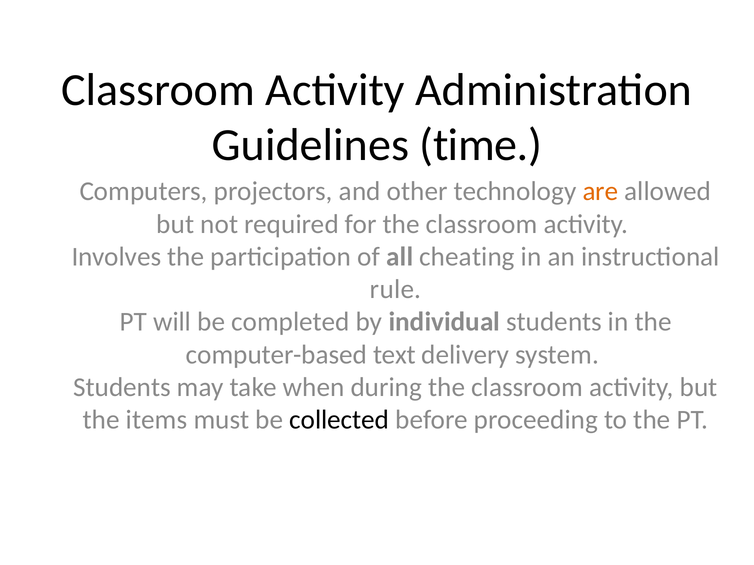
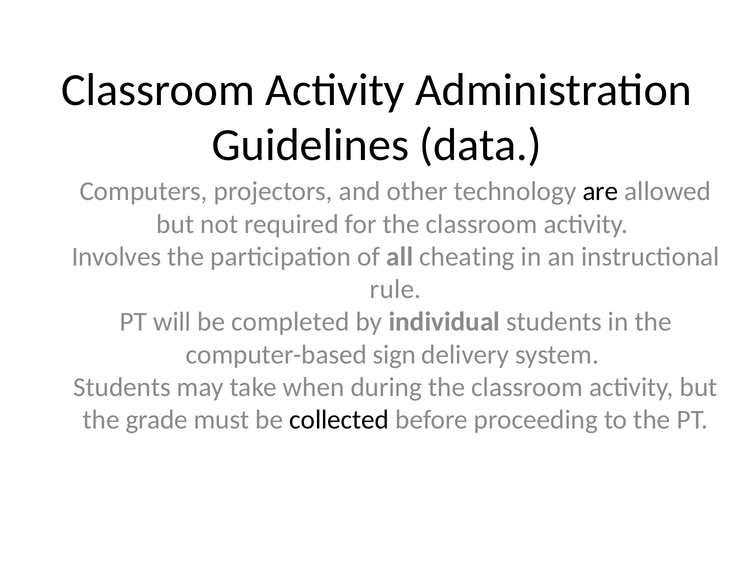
time: time -> data (481, 145)
are colour: orange -> black (600, 192)
text: text -> sign (394, 355)
items: items -> grade (157, 420)
